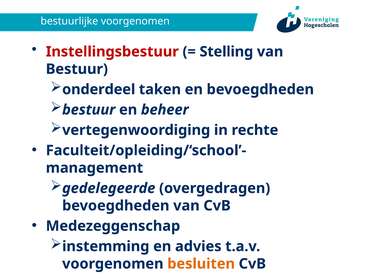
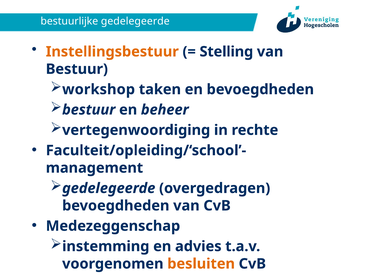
bestuurlijke voorgenomen: voorgenomen -> gedelegeerde (135, 21)
Instellingsbestuur colour: red -> orange (112, 52)
onderdeel: onderdeel -> workshop (99, 90)
